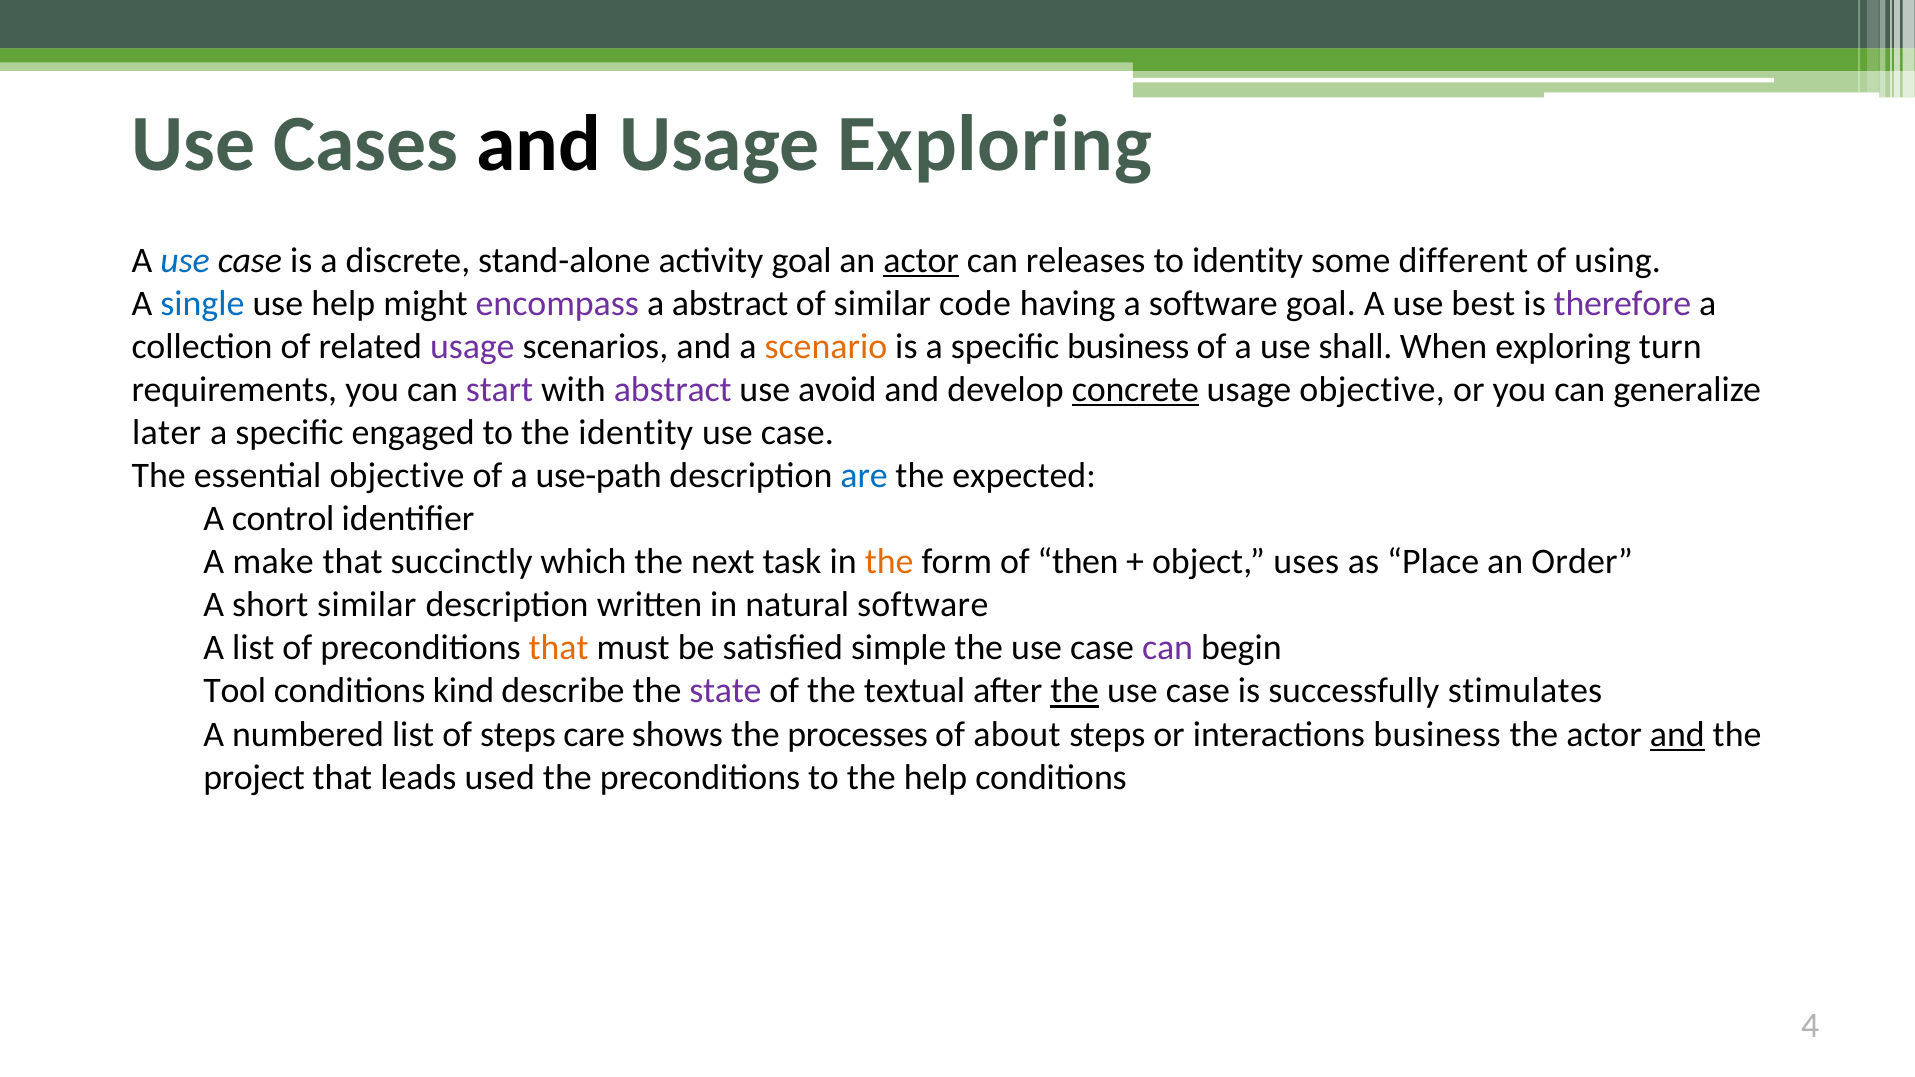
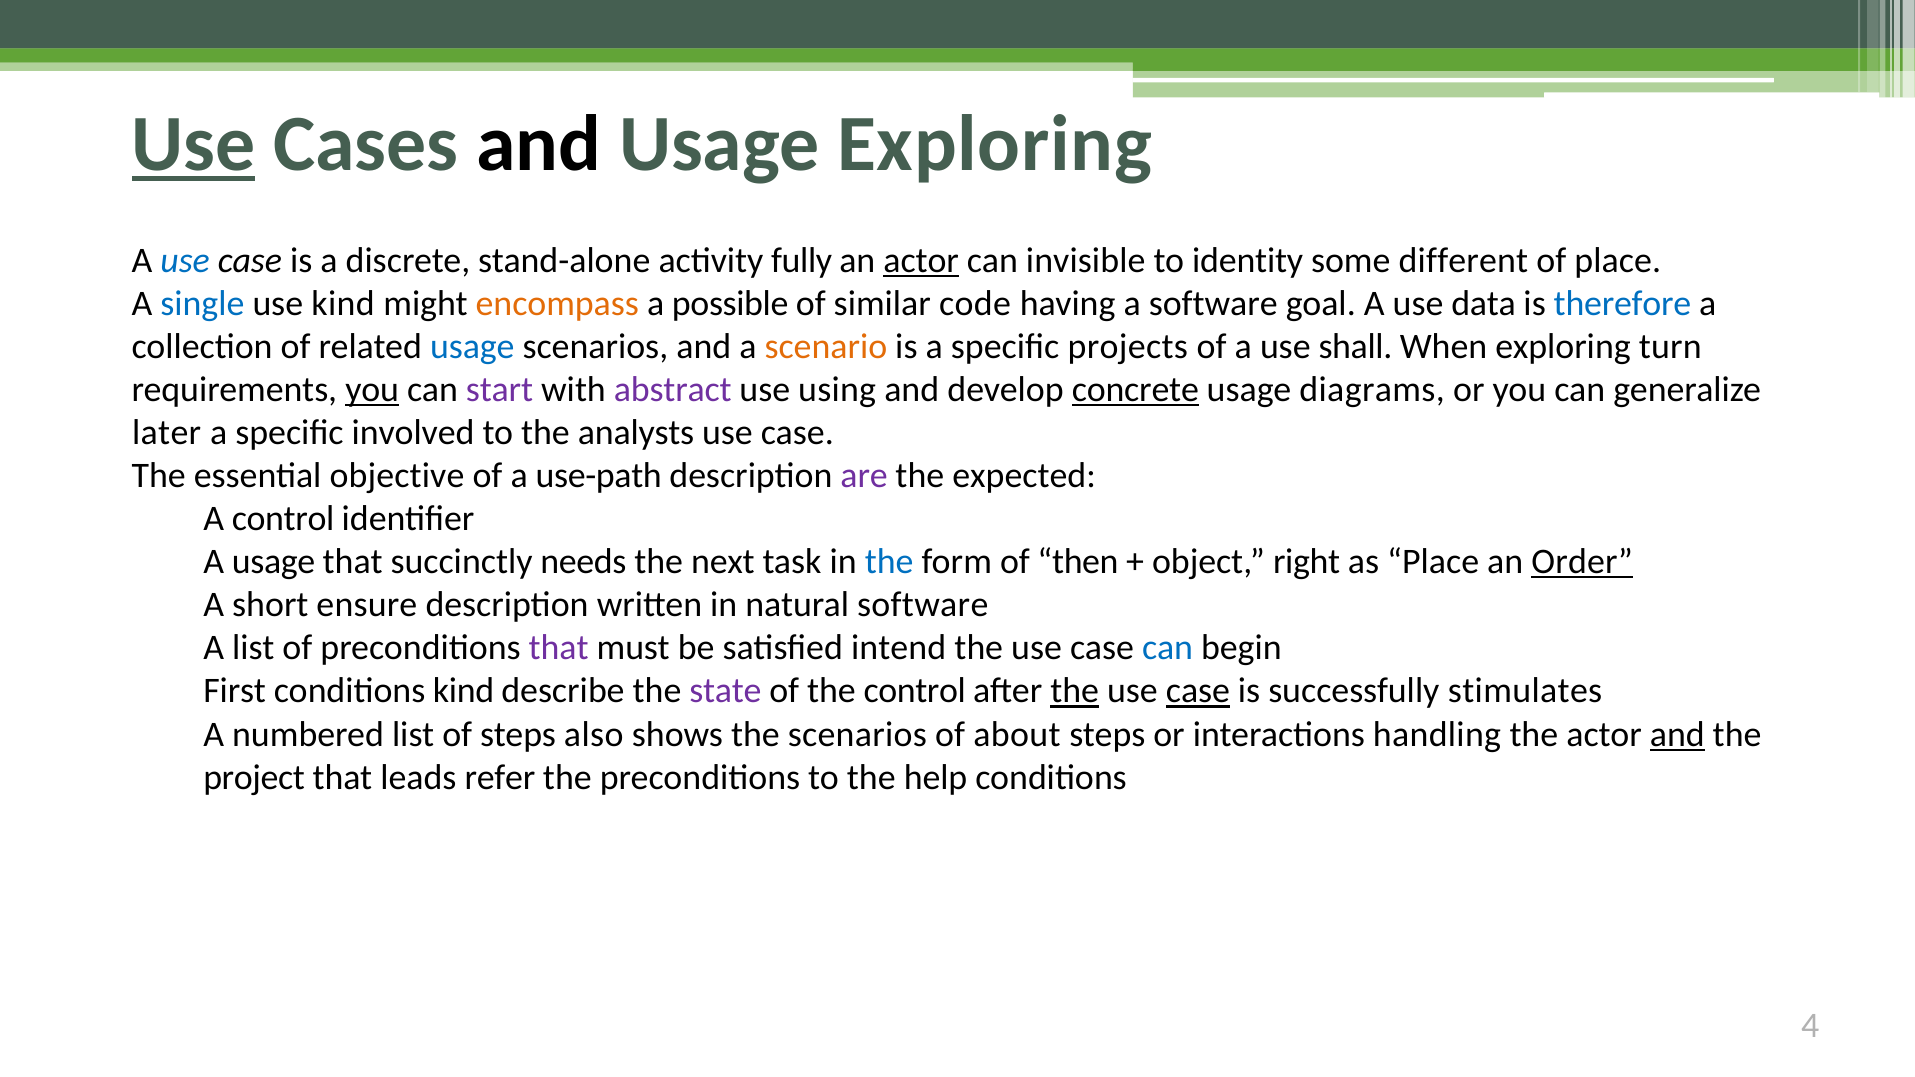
Use underline: none -> present (194, 144)
activity goal: goal -> fully (802, 260)
releases: releases -> invisible (1086, 260)
of using: using -> place (1618, 260)
use help: help -> kind (343, 303)
encompass colour: purple -> orange (557, 303)
a abstract: abstract -> possible (730, 303)
best: best -> data (1484, 303)
therefore colour: purple -> blue (1623, 303)
usage colour: purple -> blue (472, 347)
specific business: business -> projects (1128, 347)
you underline: none -> present (372, 390)
avoid: avoid -> using (837, 390)
usage objective: objective -> diagrams (1372, 390)
engaged: engaged -> involved (413, 433)
the identity: identity -> analysts (636, 433)
are colour: blue -> purple (864, 476)
A make: make -> usage (274, 562)
which: which -> needs (584, 562)
the colour: orange -> blue (889, 562)
uses: uses -> right (1307, 562)
Order underline: none -> present (1582, 562)
short similar: similar -> ensure (367, 605)
that colour: orange -> purple (559, 648)
simple: simple -> intend (899, 648)
can colour: purple -> blue (1168, 648)
Tool: Tool -> First (235, 691)
the textual: textual -> control (915, 691)
case underline: none -> present (1198, 691)
care: care -> also (594, 734)
the processes: processes -> scenarios (857, 734)
interactions business: business -> handling (1437, 734)
used: used -> refer (500, 777)
